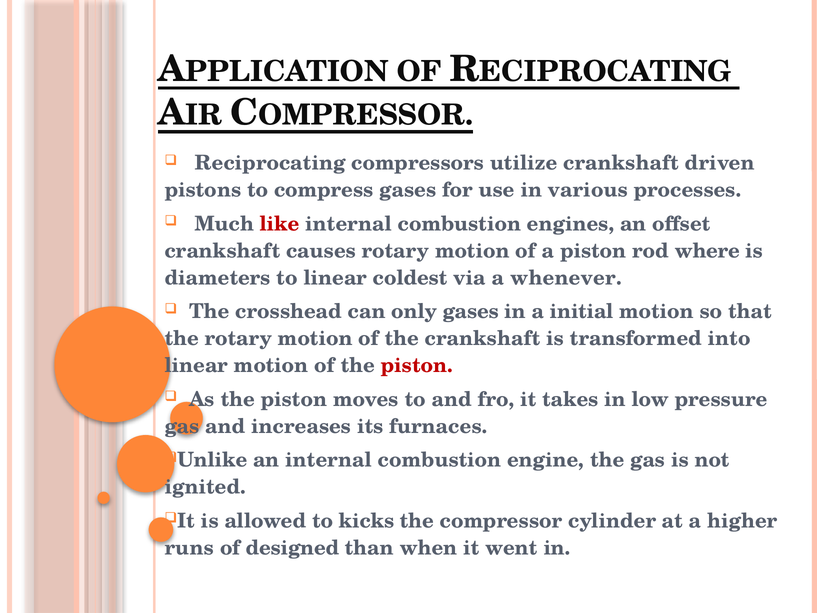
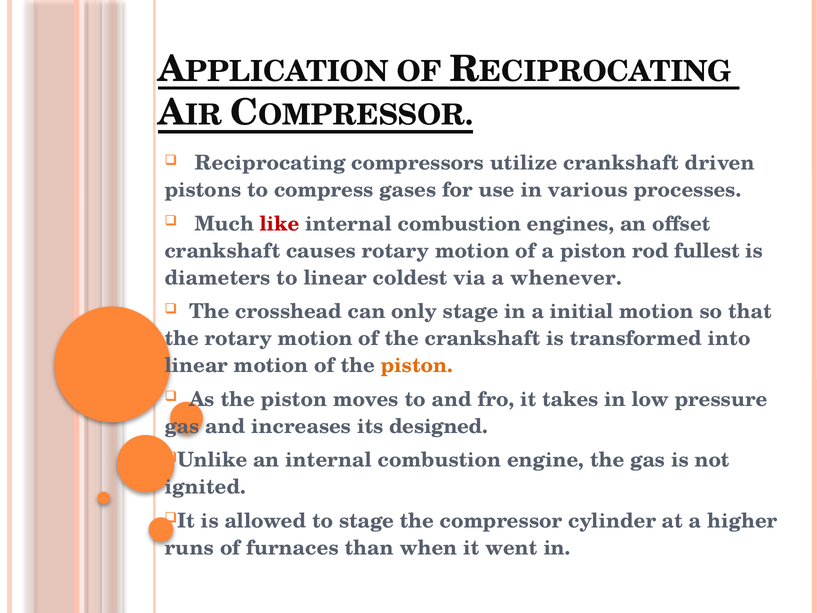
where: where -> fullest (707, 251)
only gases: gases -> stage (471, 312)
piston colour: red -> orange (417, 365)
furnaces: furnaces -> designed (439, 426)
to kicks: kicks -> stage (367, 521)
designed: designed -> furnaces (293, 548)
